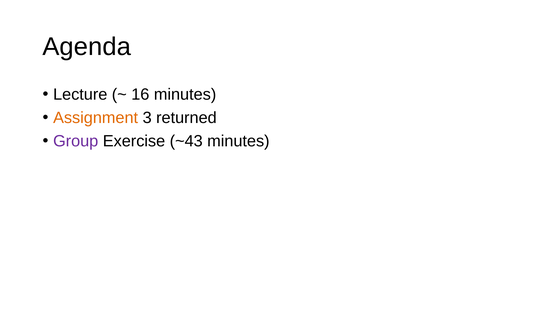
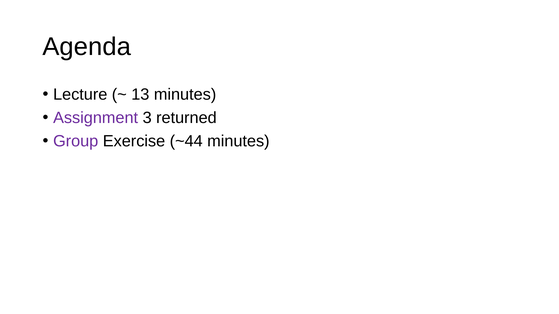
16: 16 -> 13 (140, 95)
Assignment colour: orange -> purple (96, 118)
~43: ~43 -> ~44 (186, 141)
